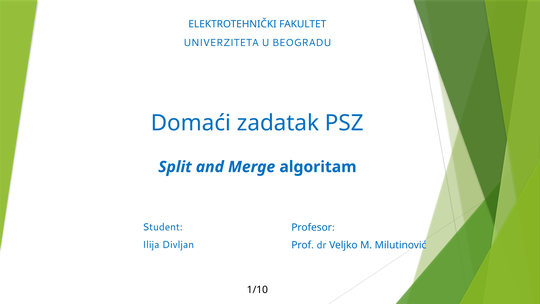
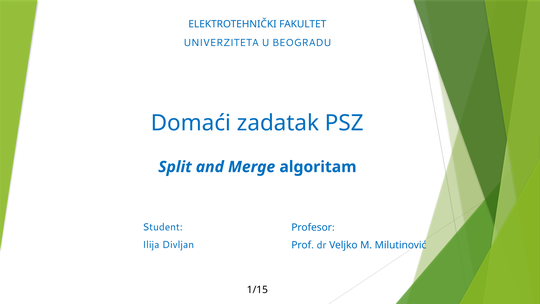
1/10: 1/10 -> 1/15 (257, 290)
